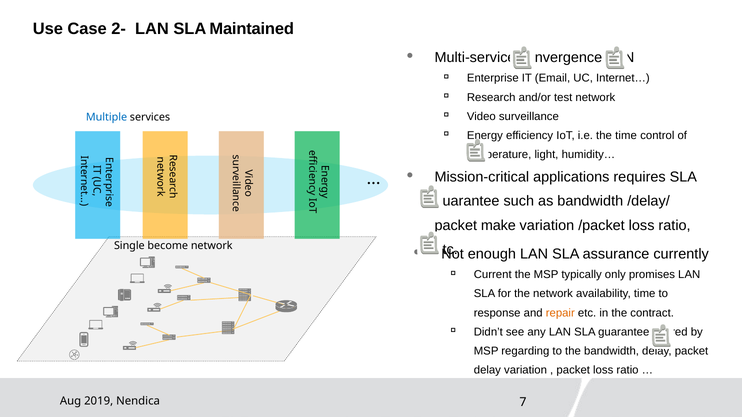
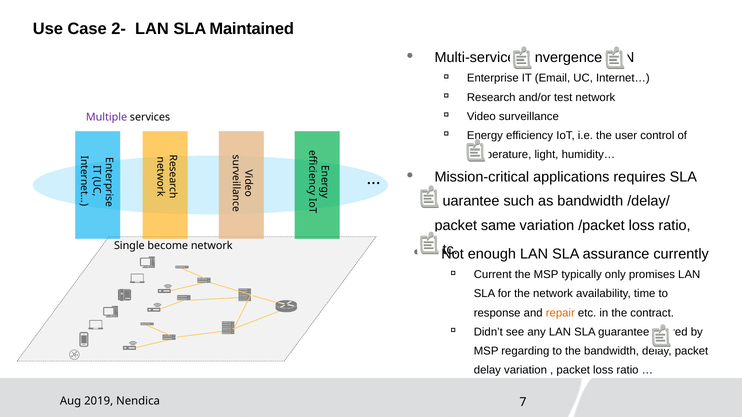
Multiple colour: blue -> purple (107, 117)
the time: time -> user (626, 135)
make: make -> same (498, 226)
